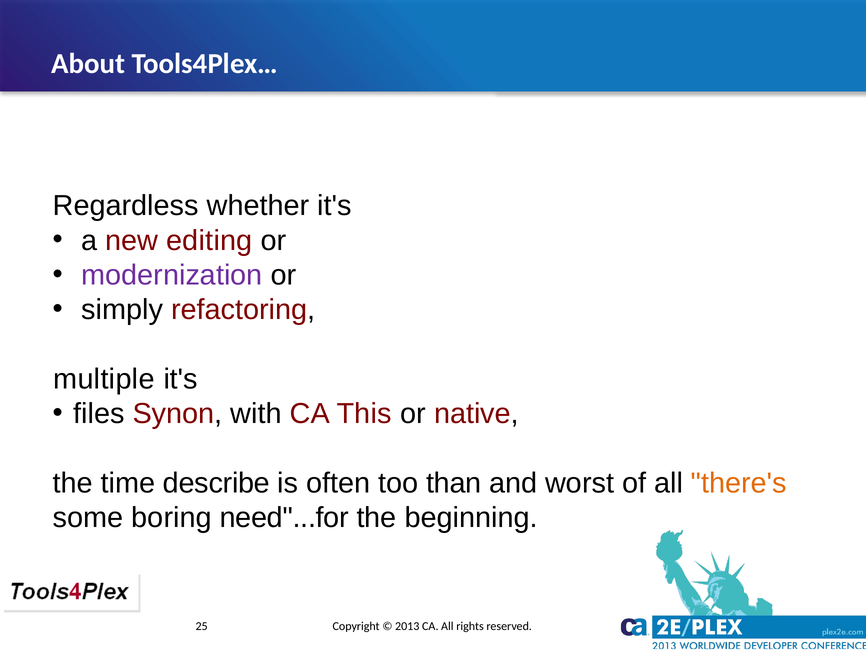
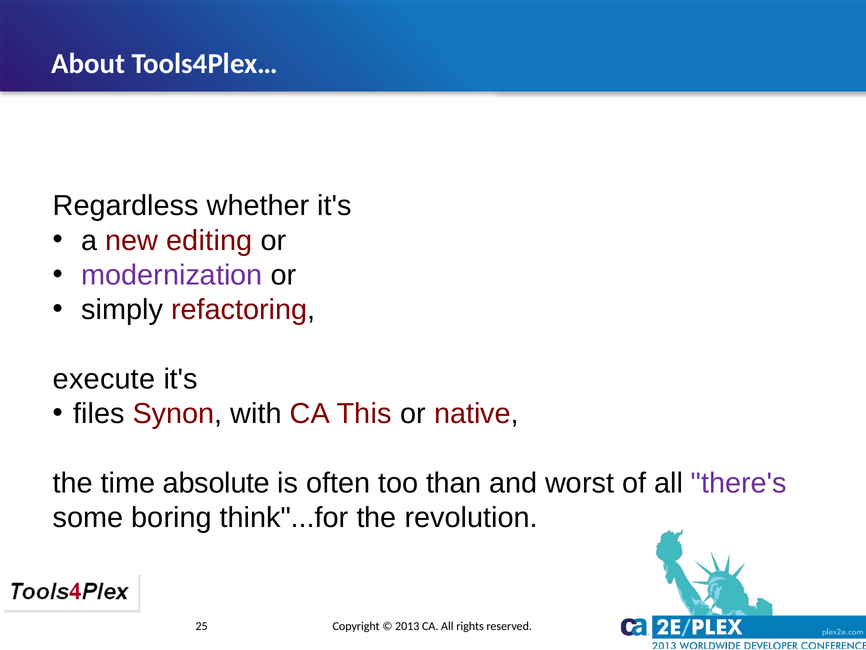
multiple: multiple -> execute (104, 379)
describe: describe -> absolute (216, 483)
there's colour: orange -> purple (739, 483)
need"...for: need"...for -> think"...for (284, 517)
beginning: beginning -> revolution (471, 517)
